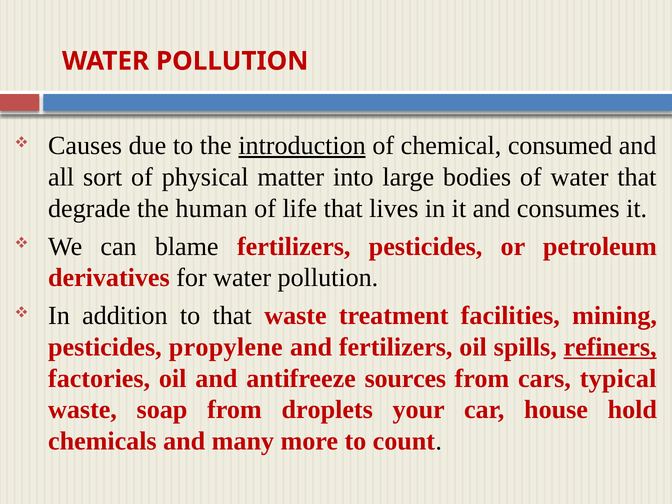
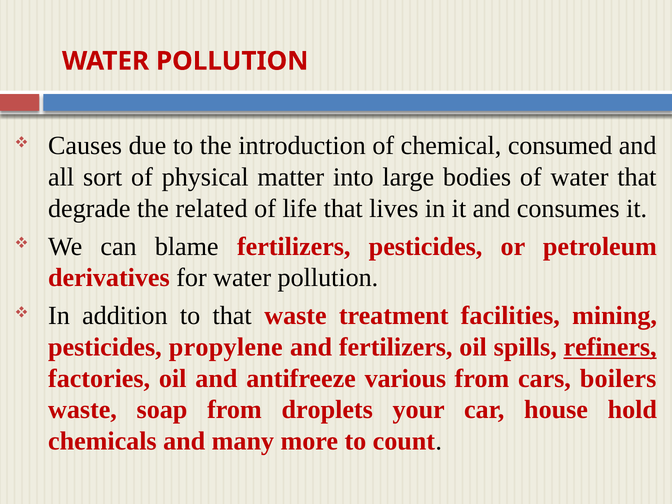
introduction underline: present -> none (302, 146)
human: human -> related (212, 209)
sources: sources -> various (405, 378)
typical: typical -> boilers (618, 378)
